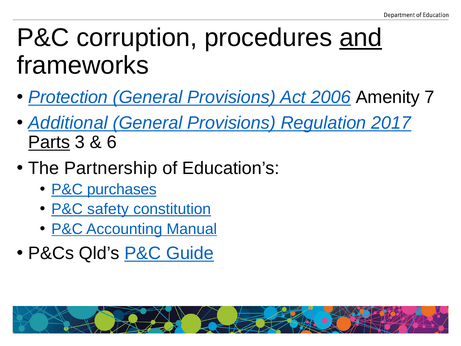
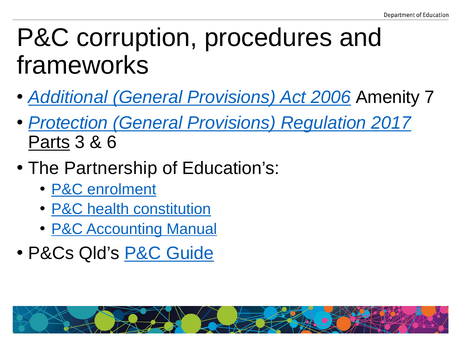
and underline: present -> none (361, 38)
Protection: Protection -> Additional (68, 97)
Additional: Additional -> Protection (68, 123)
purchases: purchases -> enrolment (122, 189)
safety: safety -> health (108, 209)
